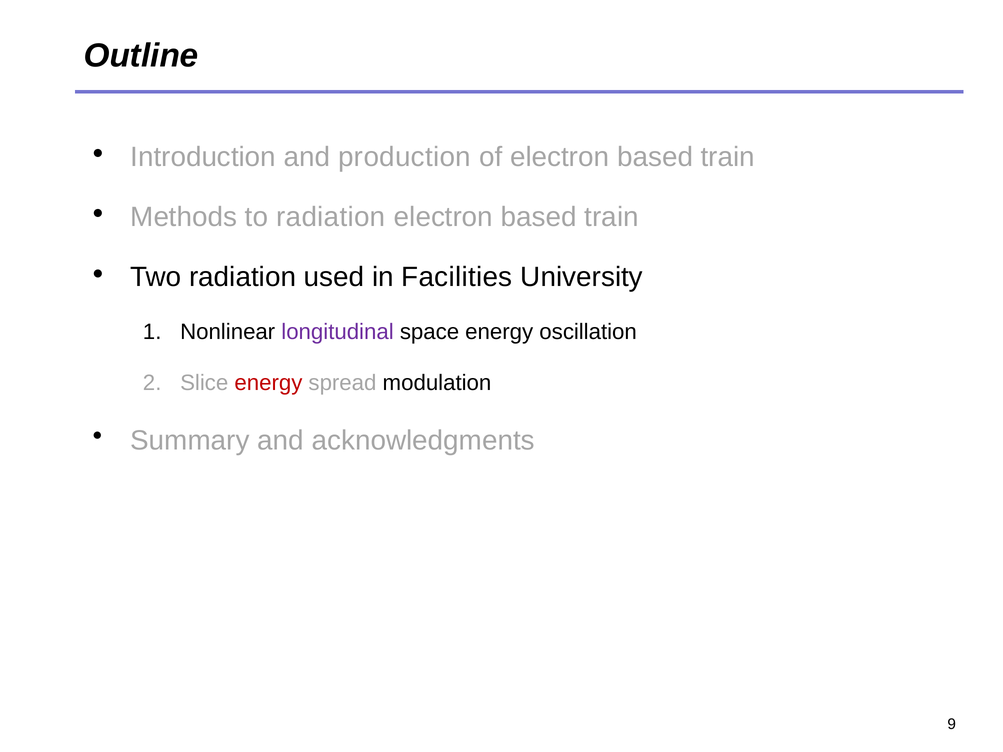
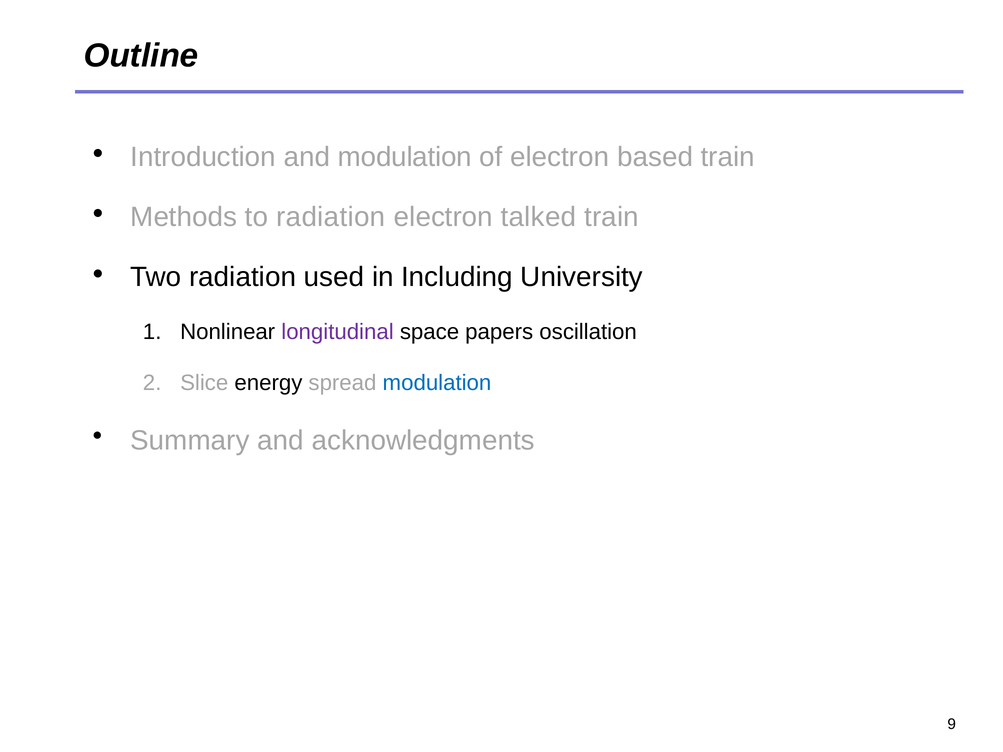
and production: production -> modulation (405, 157)
based: based -> talked (539, 217)
Facilities: Facilities -> Including (457, 277)
space energy: energy -> papers (499, 332)
energy colour: red -> black (268, 383)
modulation colour: black -> blue (437, 383)
